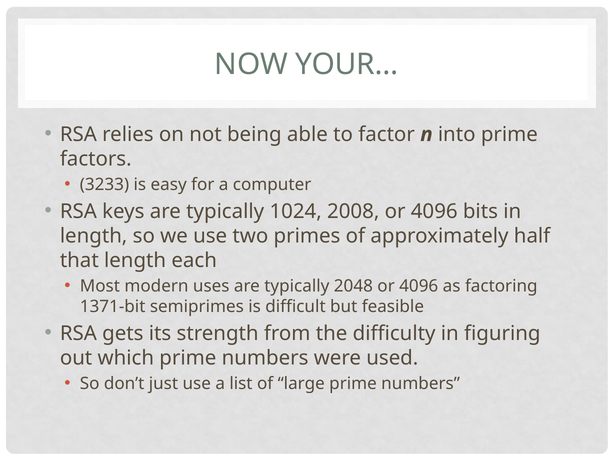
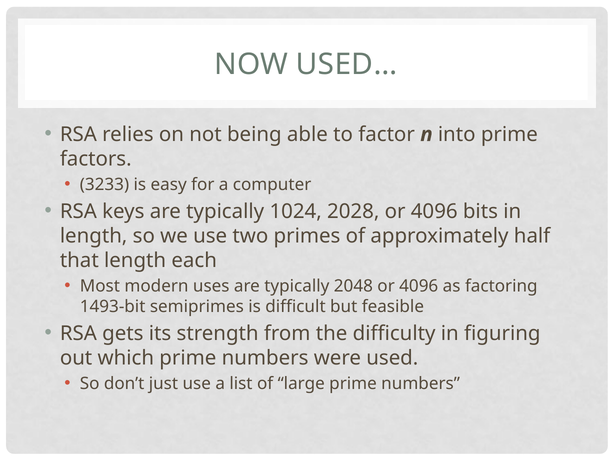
YOUR…: YOUR… -> USED… (346, 64)
2008: 2008 -> 2028 (353, 212)
1371-bit: 1371-bit -> 1493-bit (113, 307)
